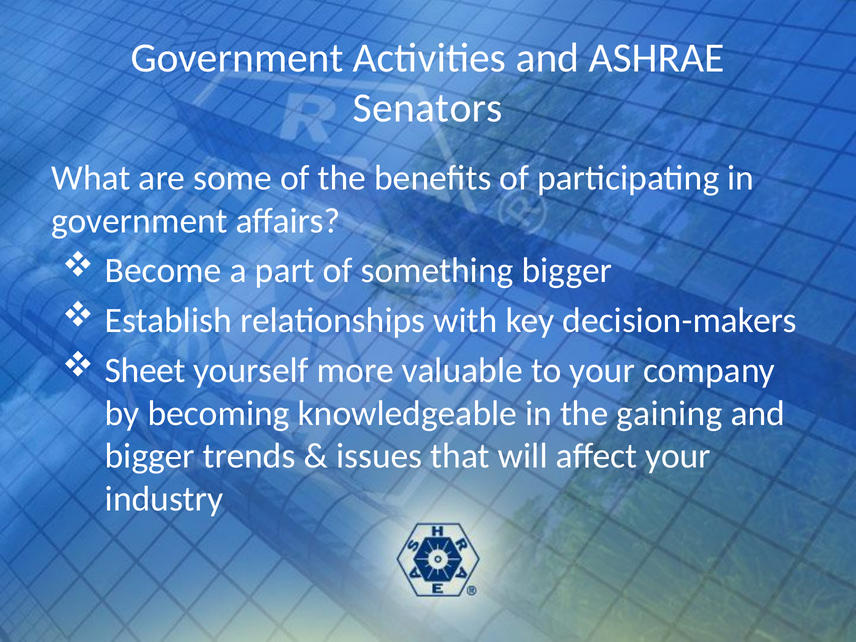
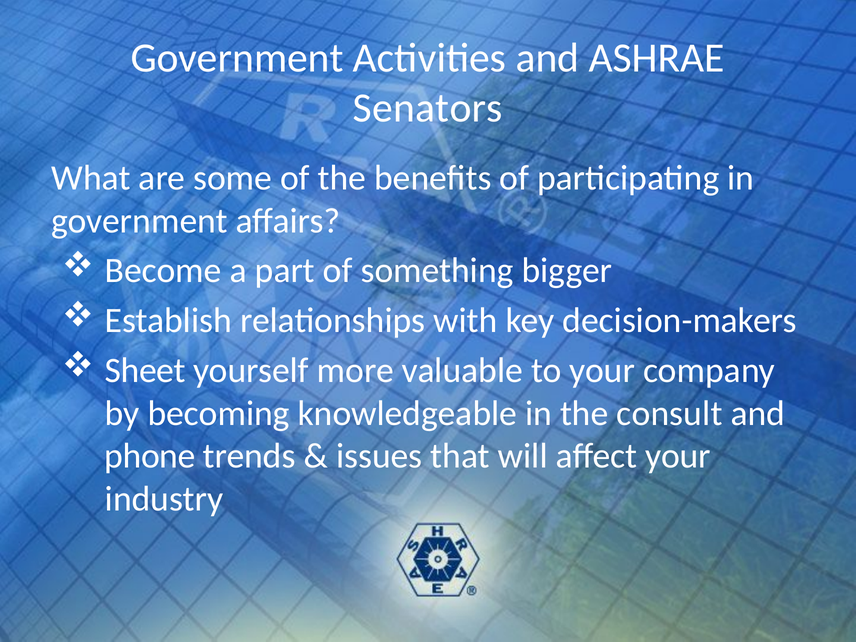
gaining: gaining -> consult (669, 413)
bigger: bigger -> phone (150, 456)
